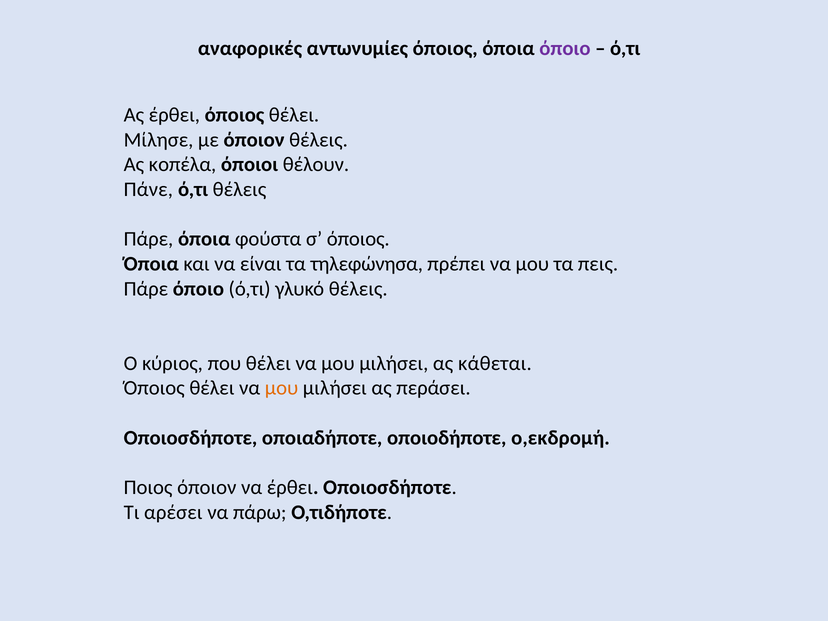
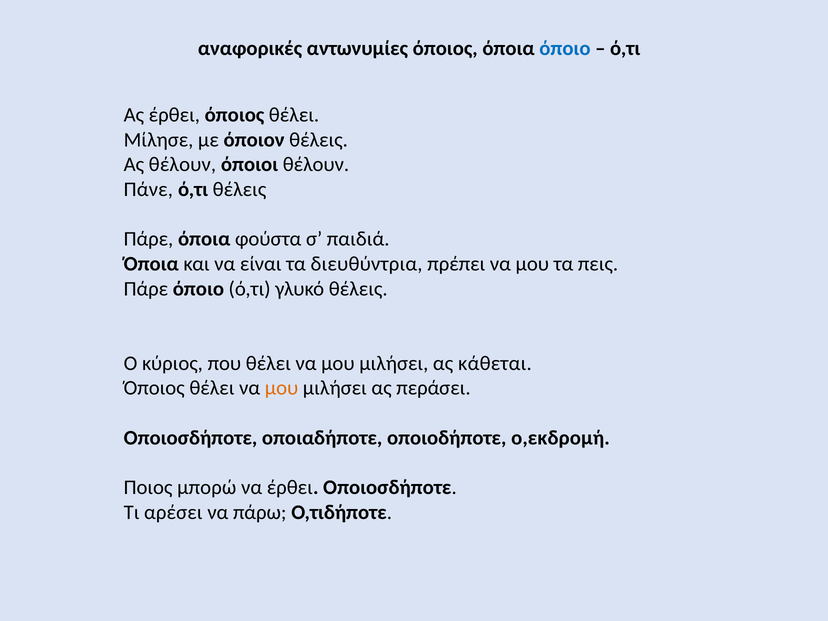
όποιο colour: purple -> blue (565, 48)
Ας κοπέλα: κοπέλα -> θέλουν (182, 165)
σ όποιος: όποιος -> παιδιά (358, 239)
τηλεφώνησα: τηλεφώνησα -> διευθύντρια (367, 264)
Ποιος όποιον: όποιον -> μπορώ (207, 488)
